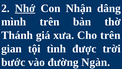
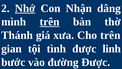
trên underline: none -> present (50, 22)
trời: trời -> linh (112, 49)
đường Ngàn: Ngàn -> Được (96, 62)
